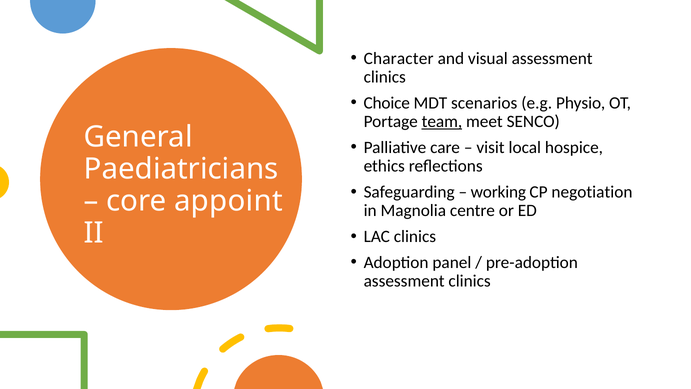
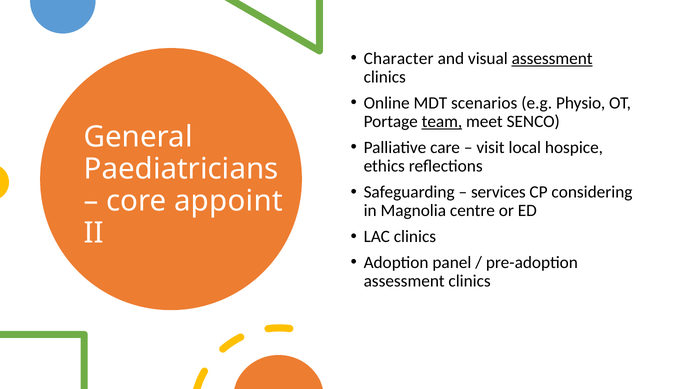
assessment underline: none -> present (552, 58)
Choice: Choice -> Online (387, 103)
working: working -> services (498, 192)
negotiation: negotiation -> considering (592, 192)
